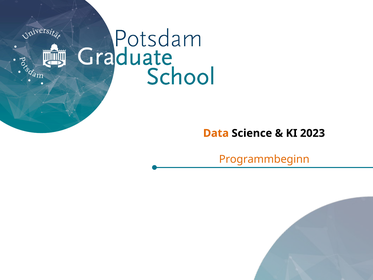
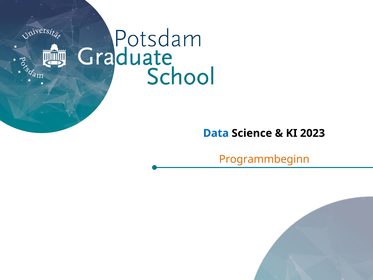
Data colour: orange -> blue (216, 133)
